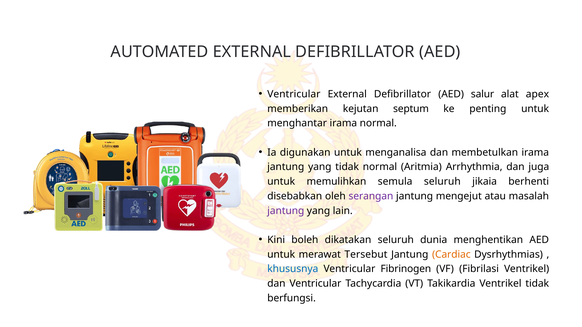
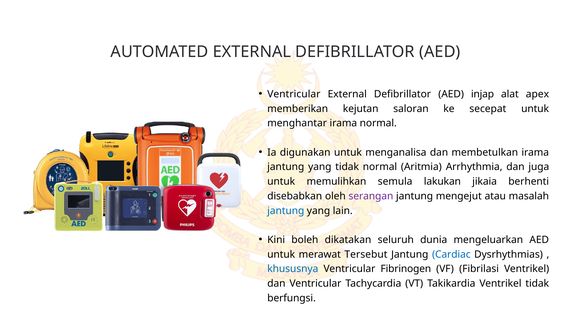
salur: salur -> injap (483, 94)
septum: septum -> saloran (411, 109)
penting: penting -> secepat (488, 109)
semula seluruh: seluruh -> lakukan (442, 182)
jantung colour: purple -> blue (286, 211)
menghentikan: menghentikan -> mengeluarkan (488, 240)
Cardiac colour: orange -> blue (451, 255)
